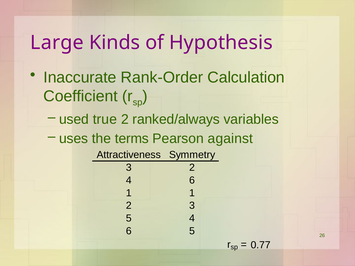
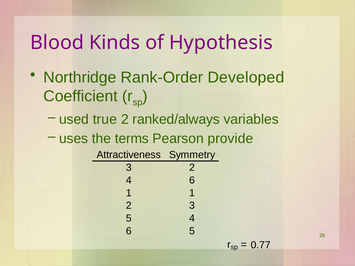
Large: Large -> Blood (57, 43)
Inaccurate: Inaccurate -> Northridge (80, 77)
Calculation: Calculation -> Developed (246, 77)
against: against -> provide (230, 139)
